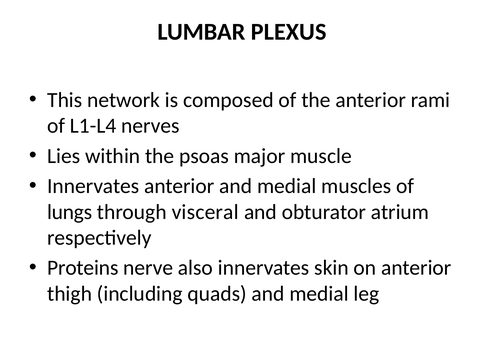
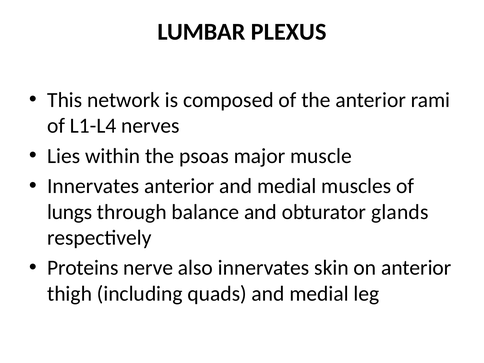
visceral: visceral -> balance (205, 212)
atrium: atrium -> glands (400, 212)
